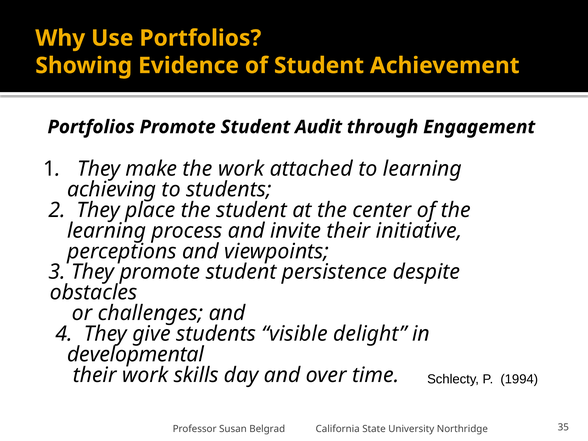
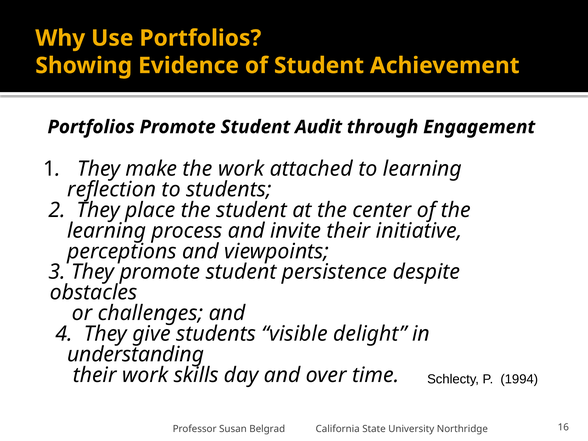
achieving: achieving -> reflection (112, 189)
developmental: developmental -> understanding (136, 354)
35: 35 -> 16 (563, 427)
